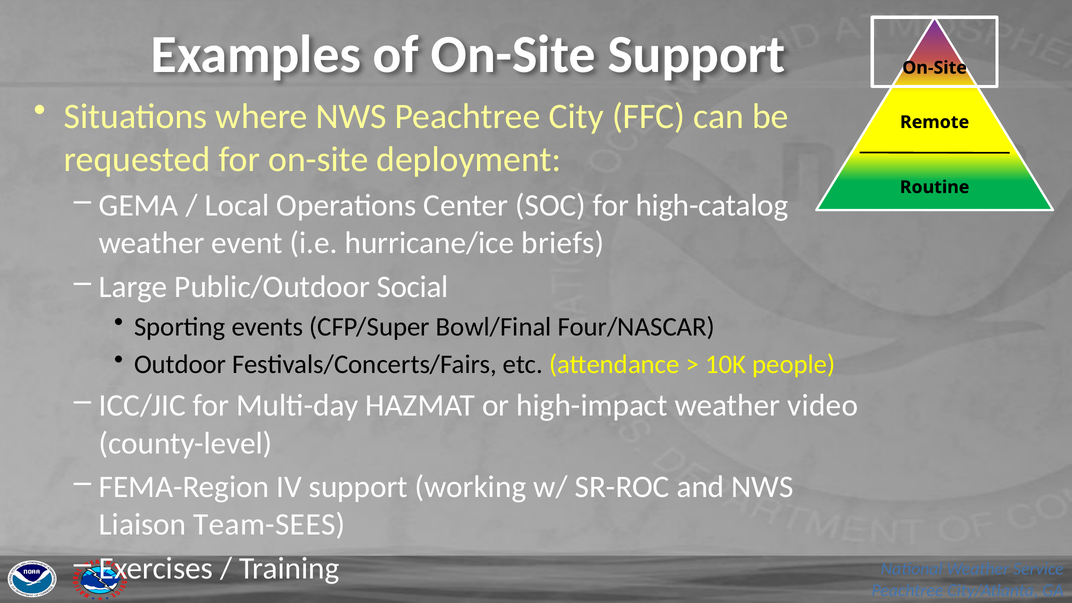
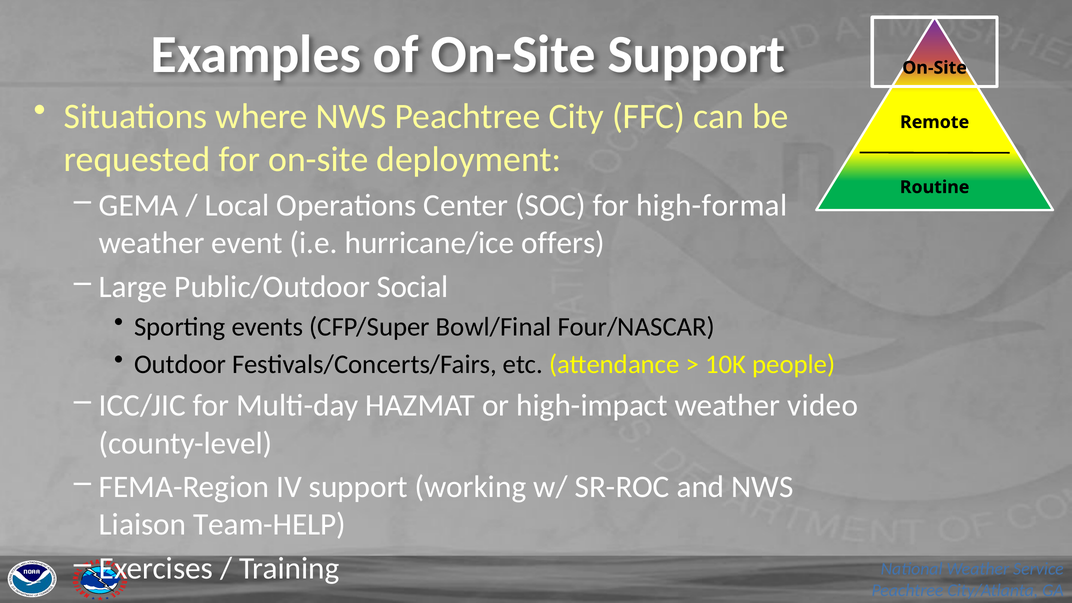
high-catalog: high-catalog -> high-formal (712, 205)
briefs: briefs -> offers (563, 243)
Team-SEES: Team-SEES -> Team-HELP (270, 525)
